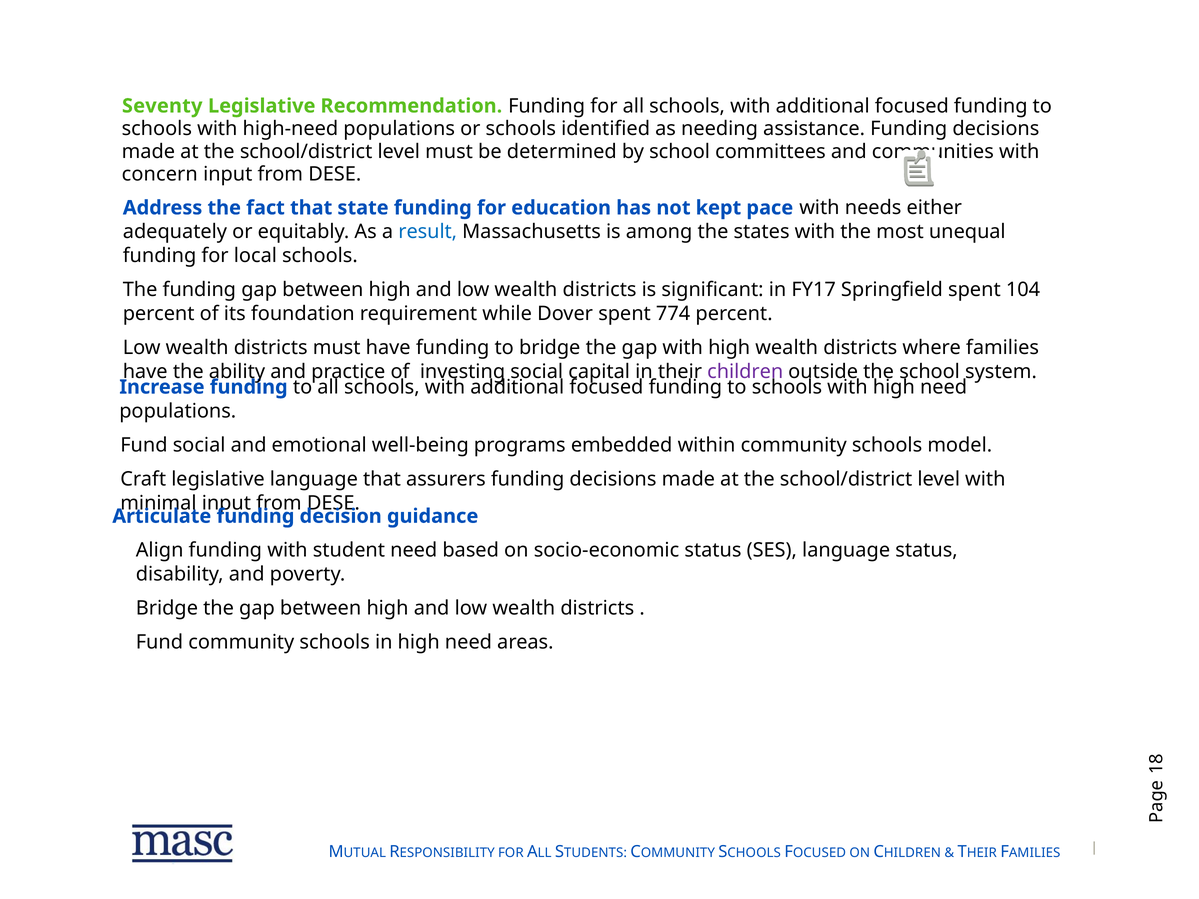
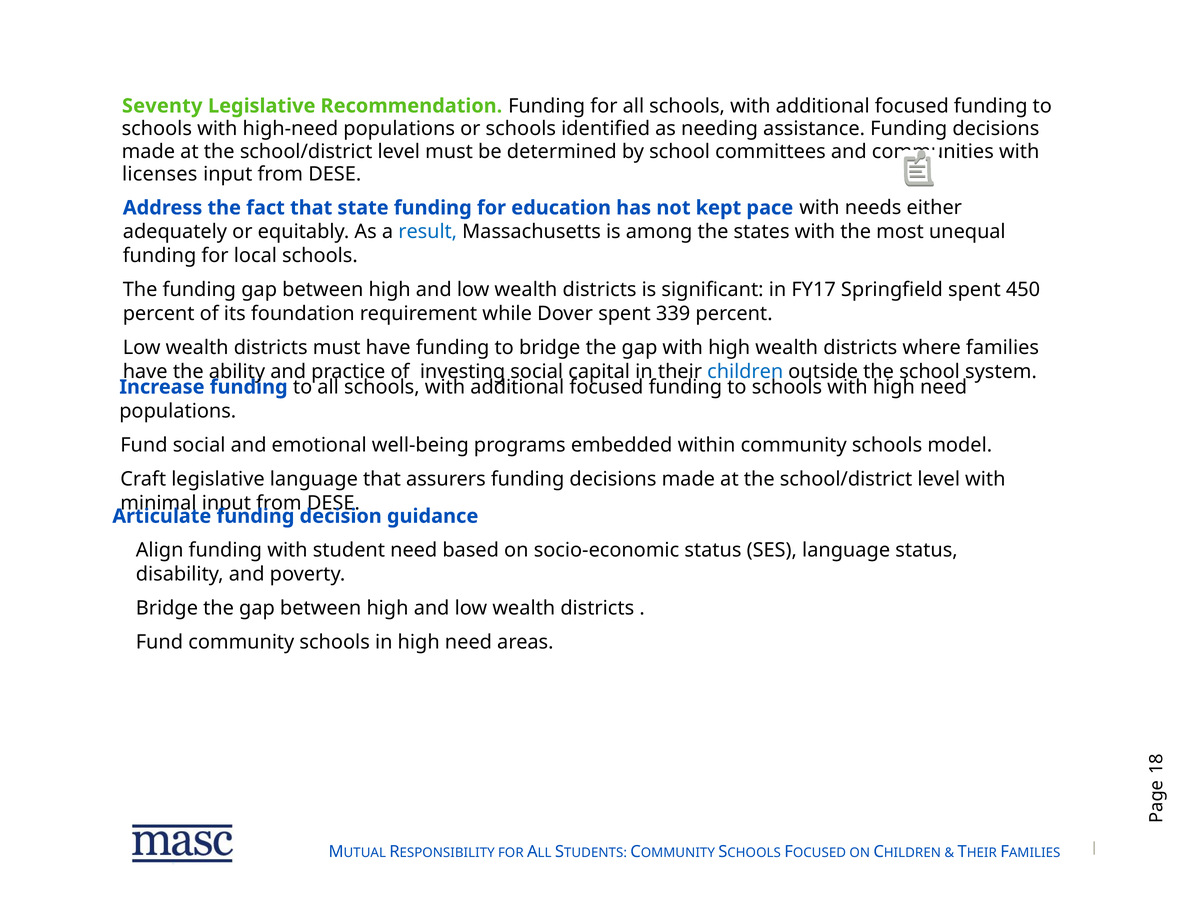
concern: concern -> licenses (160, 174)
104: 104 -> 450 (1023, 290)
774: 774 -> 339 (673, 314)
children colour: purple -> blue (745, 372)
